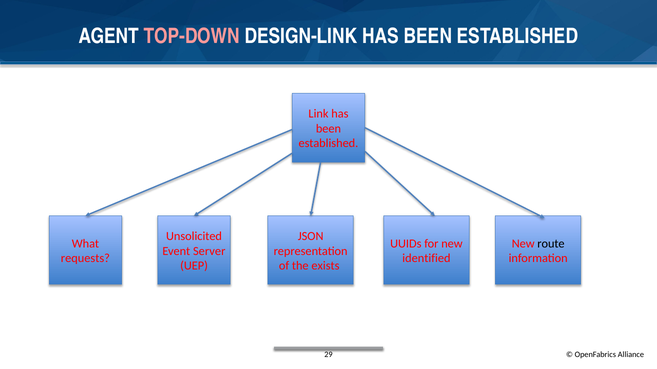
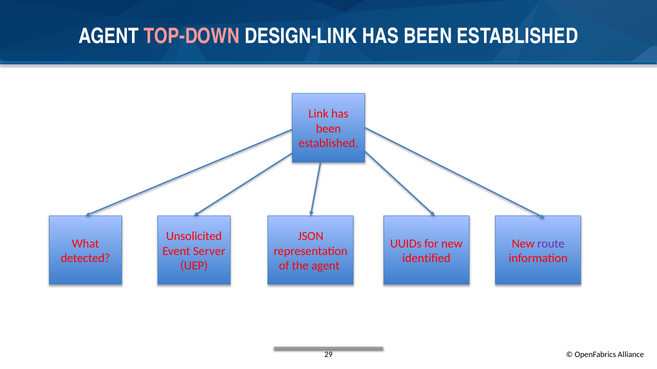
route colour: black -> purple (551, 244)
requests: requests -> detected (85, 259)
the exists: exists -> agent (326, 266)
